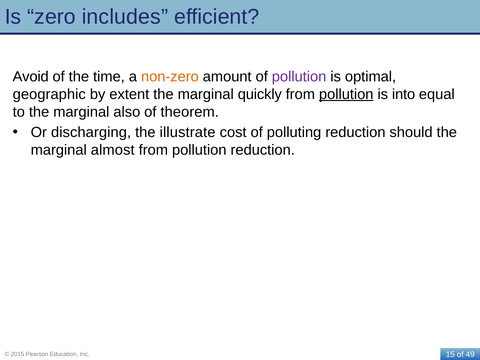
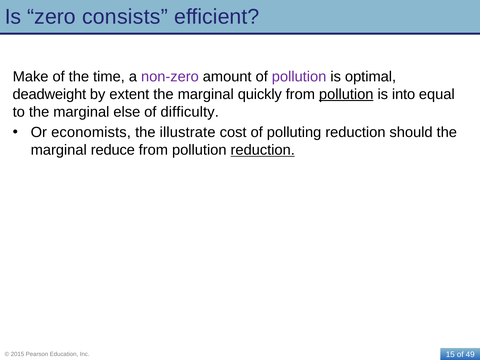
includes: includes -> consists (125, 17)
Avoid: Avoid -> Make (31, 77)
non-zero colour: orange -> purple (170, 77)
geographic: geographic -> deadweight (49, 94)
also: also -> else (127, 112)
theorem: theorem -> difficulty (190, 112)
discharging: discharging -> economists (91, 132)
almost: almost -> reduce (113, 150)
reduction underline: none -> present (263, 150)
